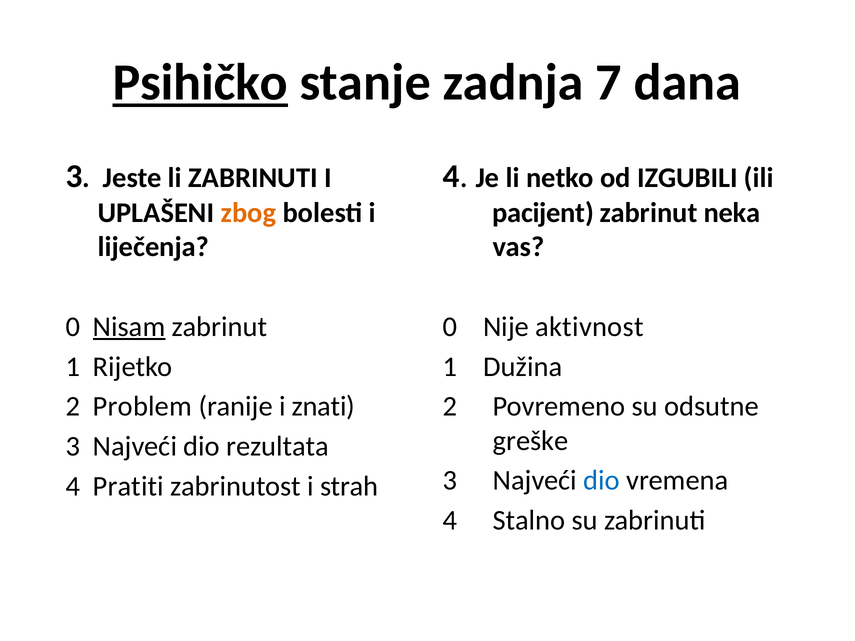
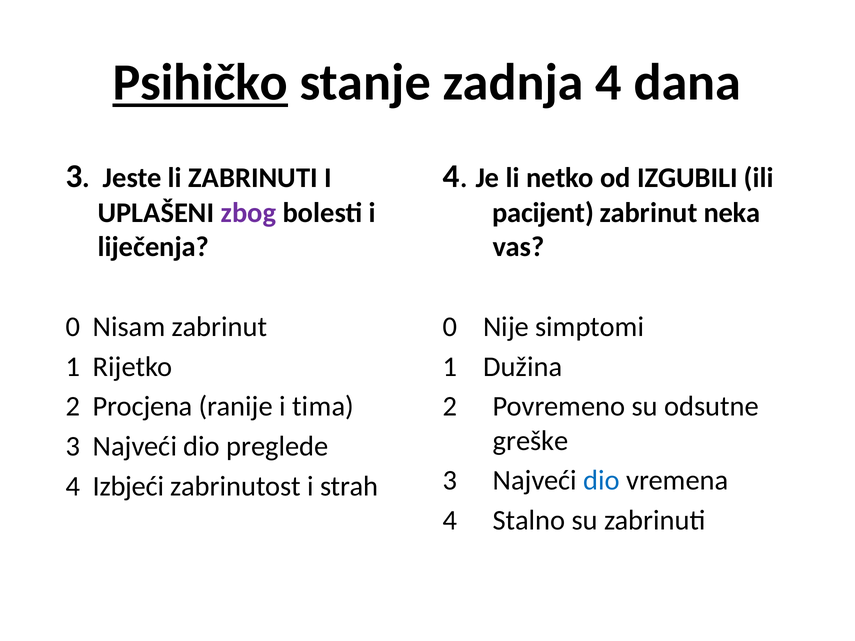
zadnja 7: 7 -> 4 (609, 83)
zbog colour: orange -> purple (249, 213)
Nisam underline: present -> none (129, 327)
aktivnost: aktivnost -> simptomi (590, 327)
Problem: Problem -> Procjena (143, 407)
znati: znati -> tima (323, 407)
rezultata: rezultata -> preglede (277, 447)
Pratiti: Pratiti -> Izbjeći (129, 486)
